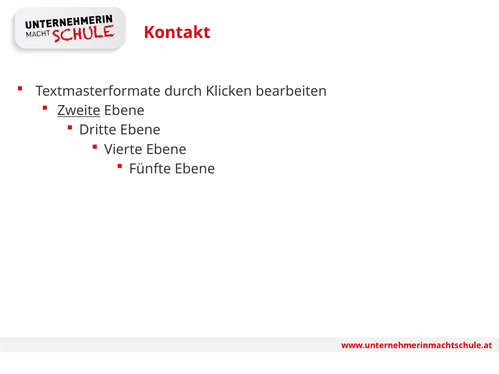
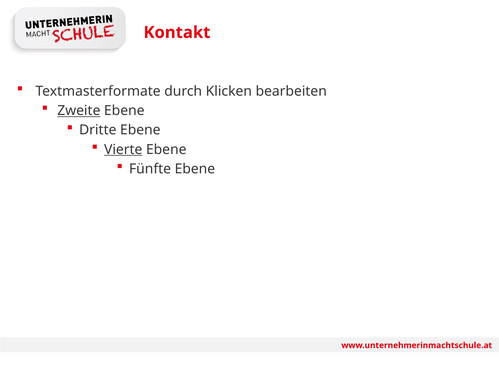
Vierte underline: none -> present (123, 150)
